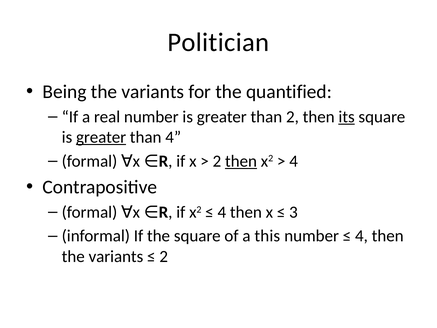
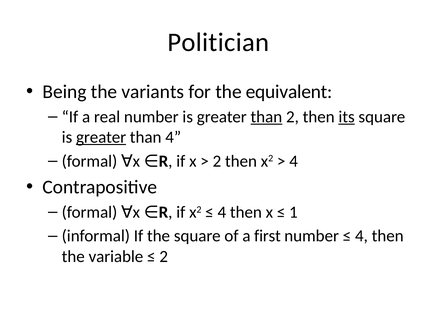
quantified: quantified -> equivalent (289, 92)
than underline: none -> present (266, 117)
then underline: present -> none (241, 161)
3: 3 -> 1 (293, 212)
this: this -> first (267, 236)
variants: variants -> variable (116, 256)
